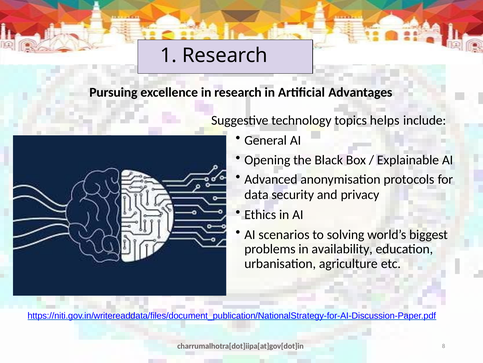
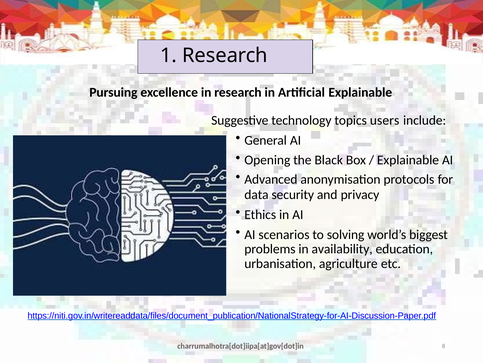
Artificial Advantages: Advantages -> Explainable (360, 92)
helps: helps -> users (385, 120)
